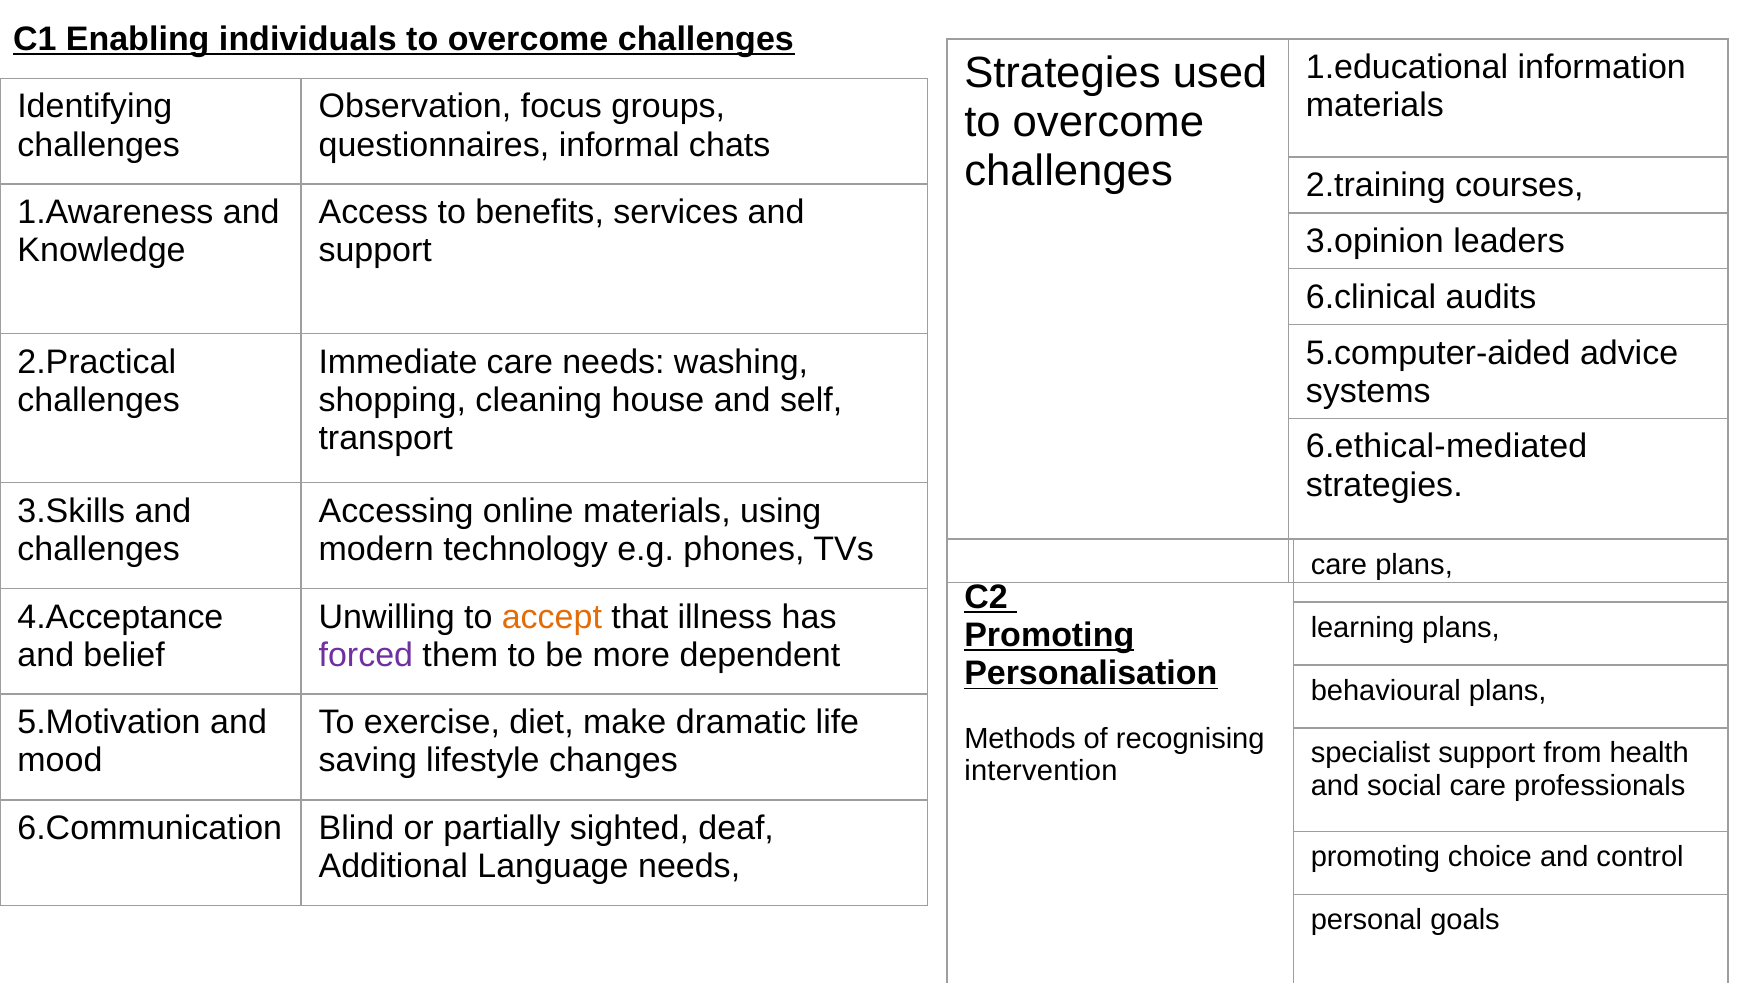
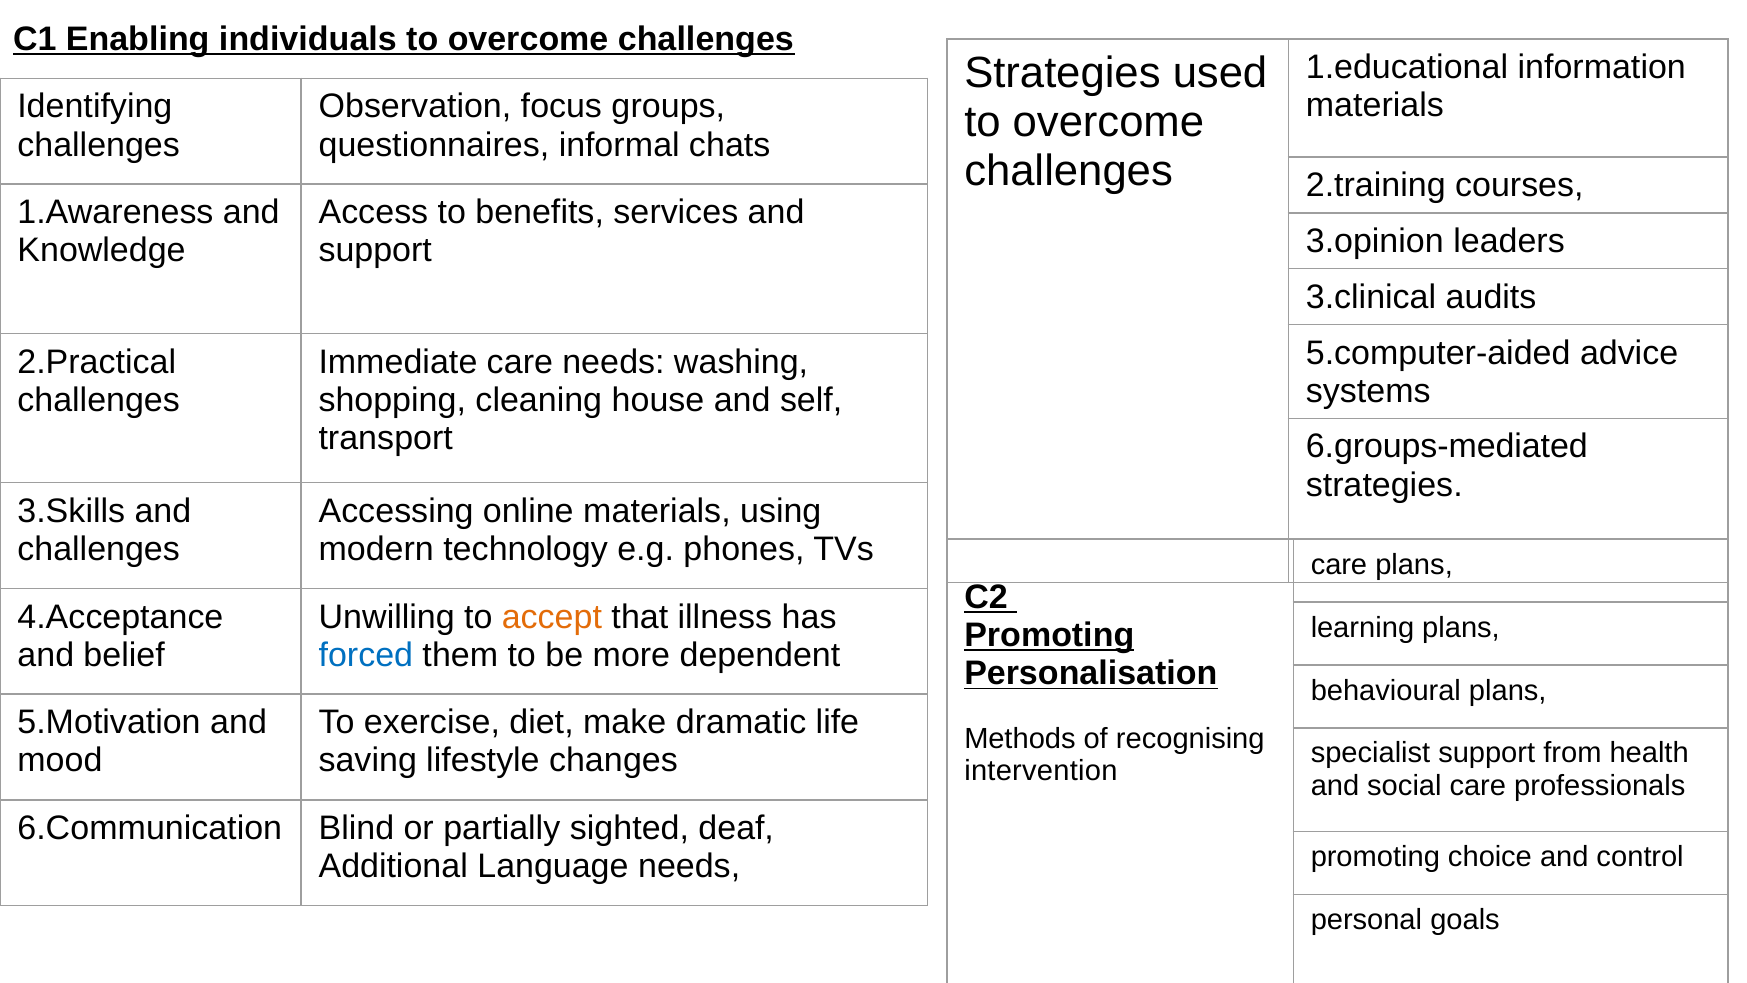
6.clinical: 6.clinical -> 3.clinical (1371, 297)
6.ethical-mediated: 6.ethical-mediated -> 6.groups-mediated (1447, 447)
forced colour: purple -> blue (366, 655)
